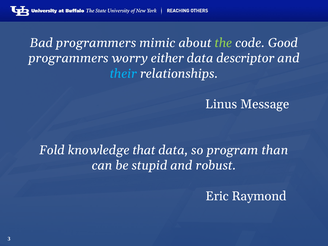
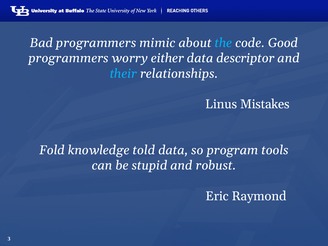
the colour: light green -> light blue (223, 43)
Message: Message -> Mistakes (265, 104)
that: that -> told (144, 150)
than: than -> tools (275, 150)
